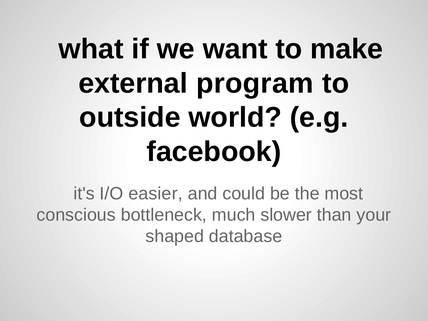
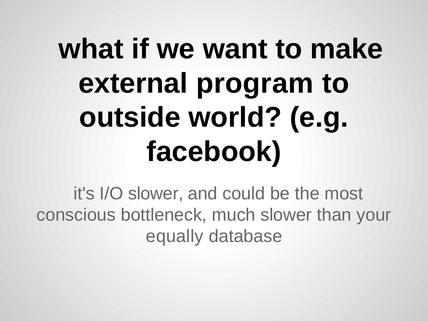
I/O easier: easier -> slower (156, 193)
shaped: shaped -> equally (175, 236)
